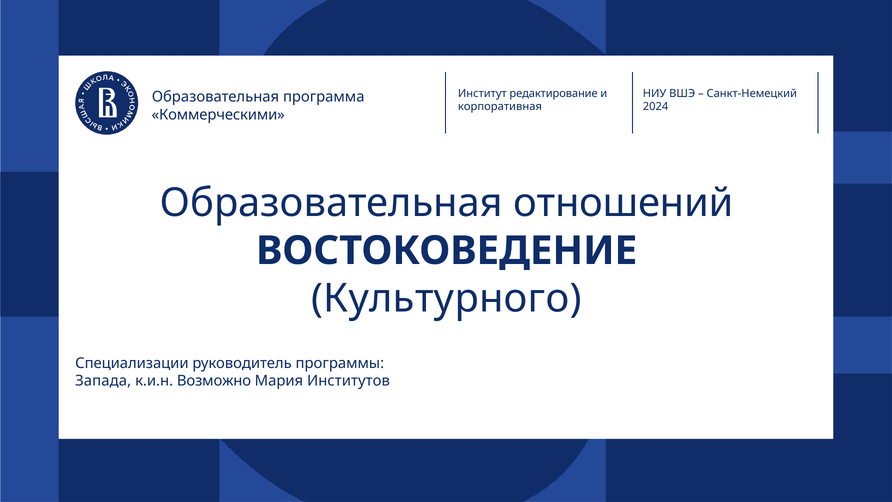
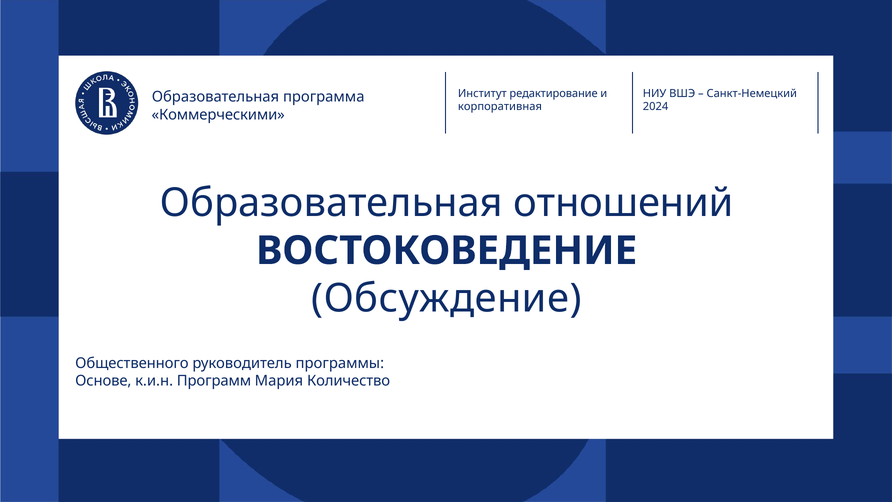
Культурного: Культурного -> Обсуждение (446, 299)
Специализации: Специализации -> Общественного (132, 363)
Запада: Запада -> Основе (103, 381)
Возможно: Возможно -> Программ (214, 381)
Институтов: Институтов -> Количество (349, 381)
